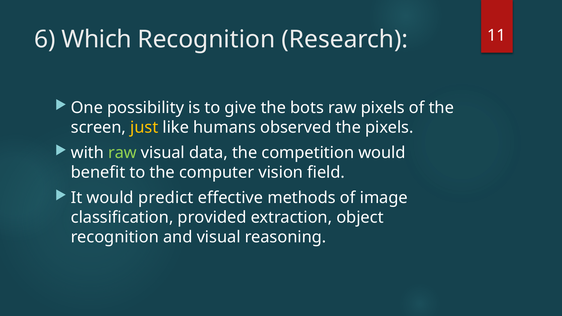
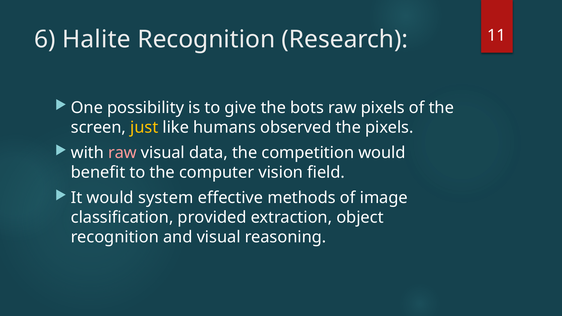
Which: Which -> Halite (96, 39)
raw colour: light green -> pink (123, 153)
predict: predict -> system (166, 198)
